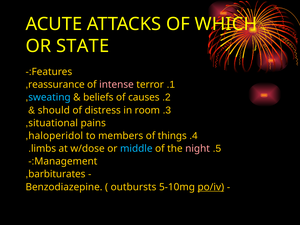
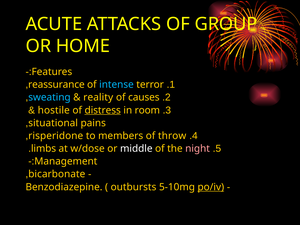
WHICH: WHICH -> GROUP (226, 24)
STATE: STATE -> HOME (83, 46)
intense colour: pink -> light blue (116, 85)
beliefs: beliefs -> reality (98, 97)
should: should -> hostile (54, 110)
distress underline: none -> present (103, 110)
haloperidol: haloperidol -> risperidone (56, 136)
things: things -> throw (172, 136)
middle colour: light blue -> white (136, 149)
barbiturates: barbiturates -> bicarbonate (57, 174)
